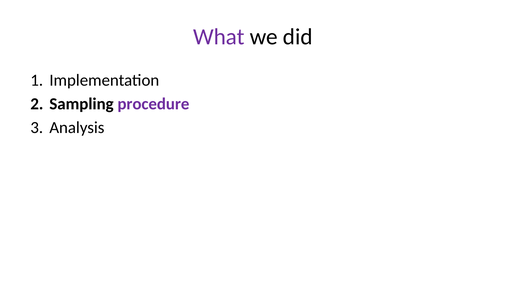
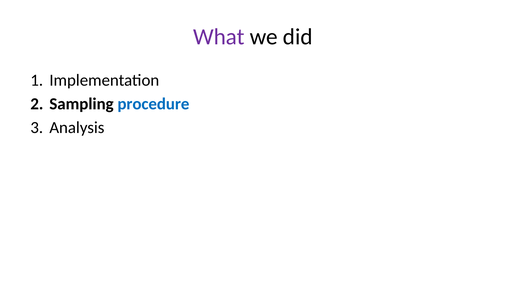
procedure colour: purple -> blue (153, 104)
